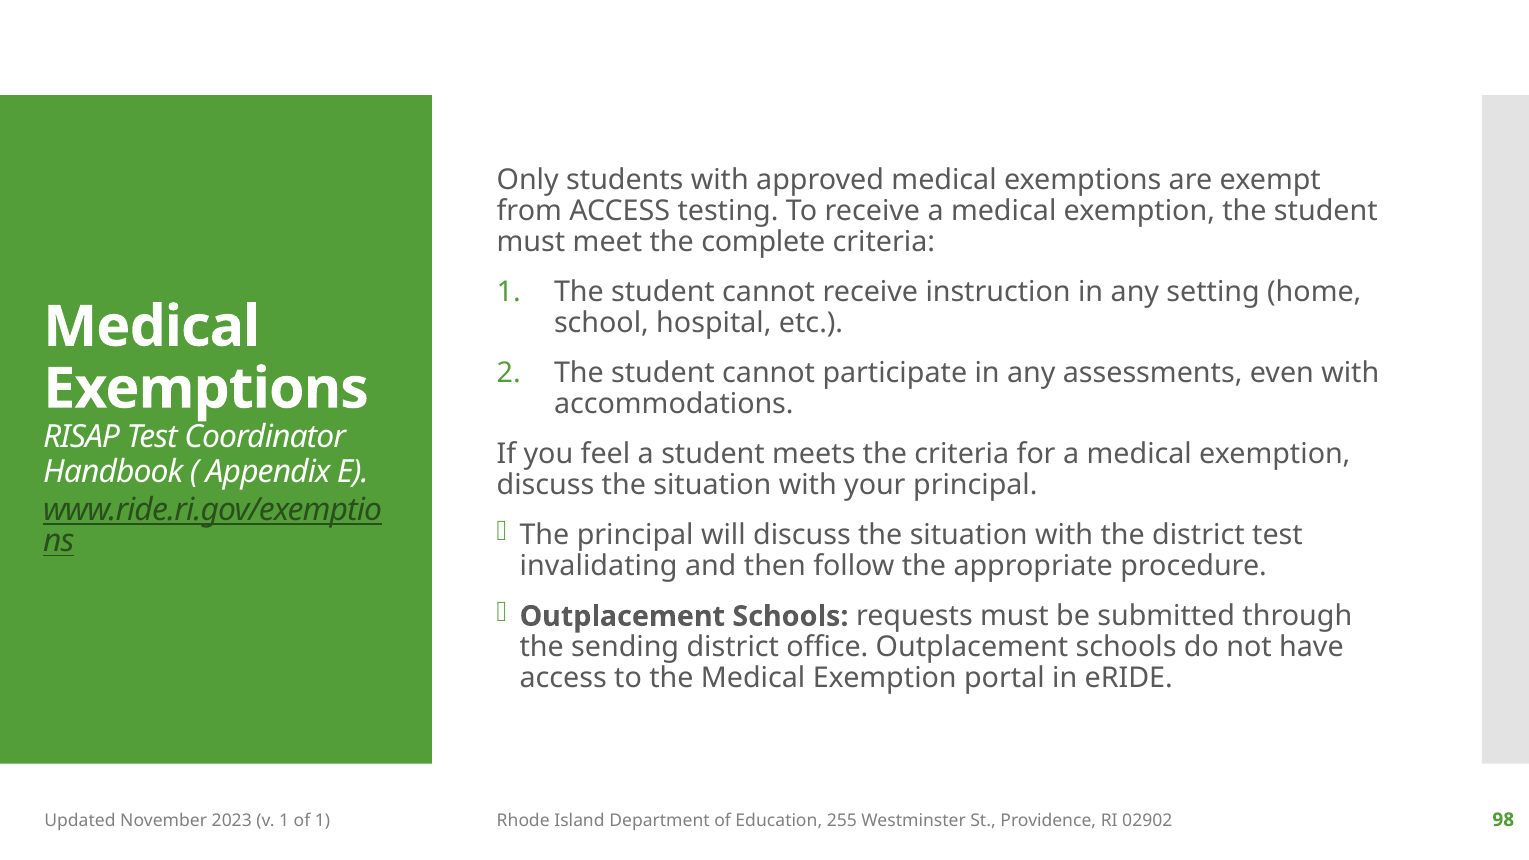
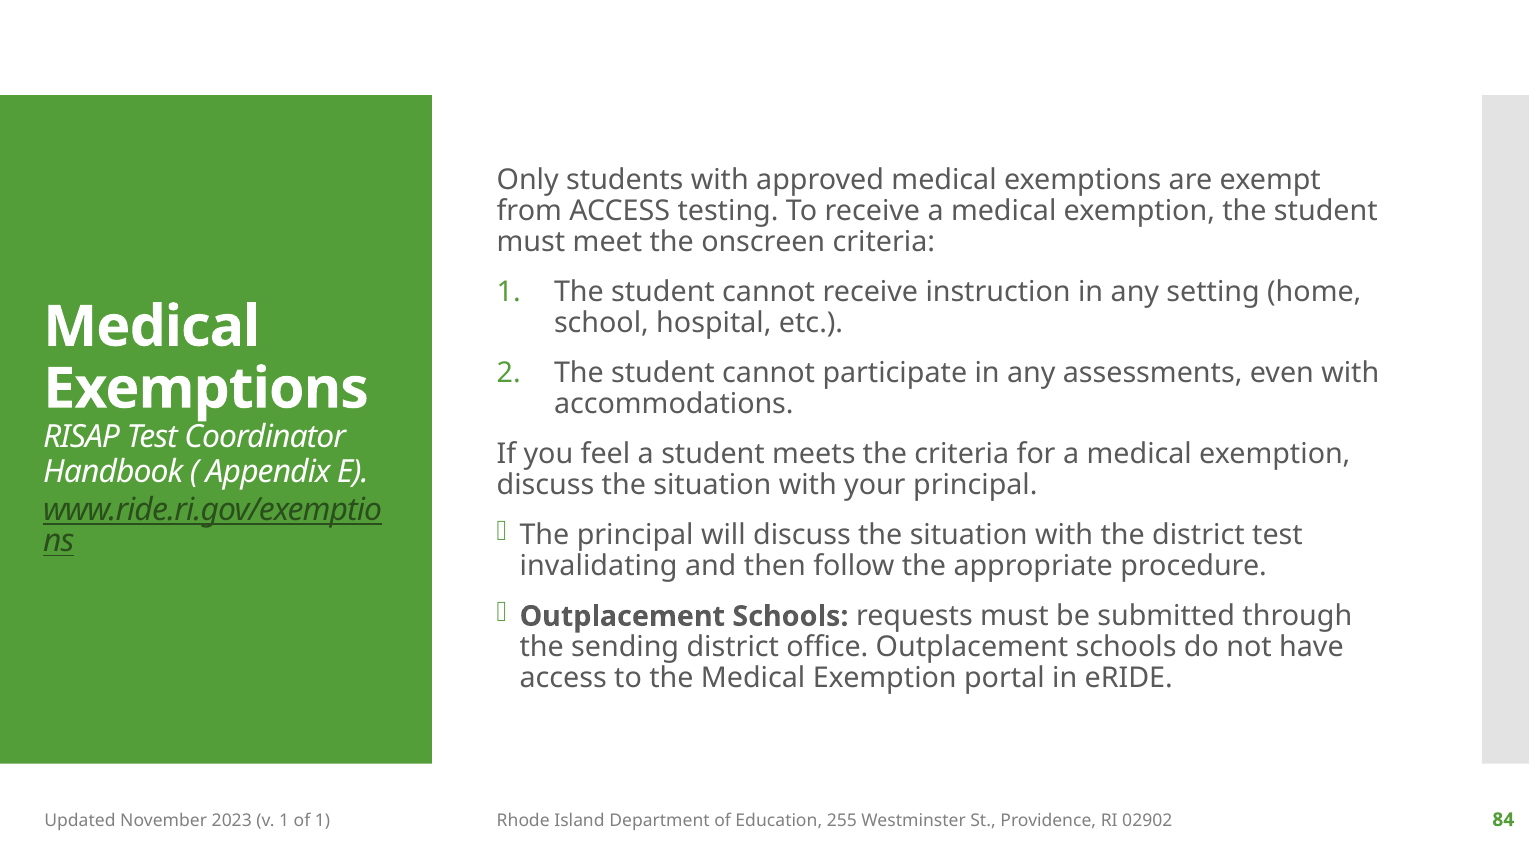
complete: complete -> onscreen (763, 242)
98: 98 -> 84 (1503, 820)
